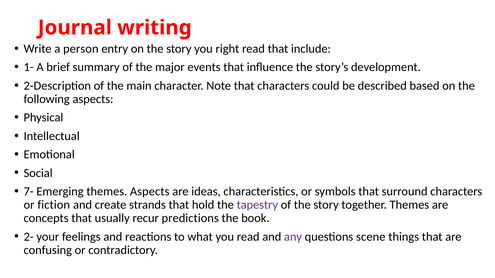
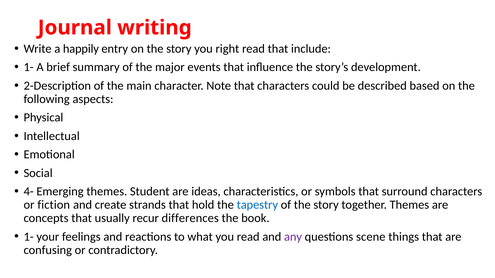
person: person -> happily (81, 49)
7-: 7- -> 4- (29, 192)
themes Aspects: Aspects -> Student (150, 192)
tapestry colour: purple -> blue (257, 205)
predictions: predictions -> differences (190, 218)
2-: 2- -> 1- (29, 237)
